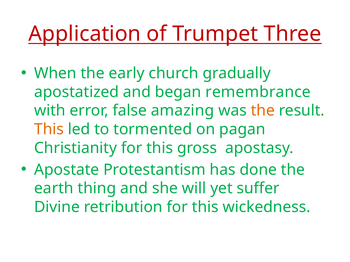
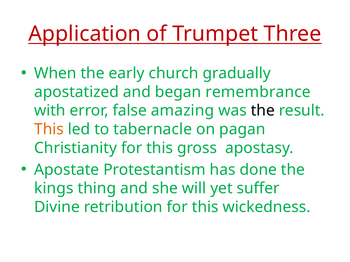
the colour: orange -> black (263, 111)
tormented: tormented -> tabernacle (153, 129)
earth: earth -> kings (54, 189)
